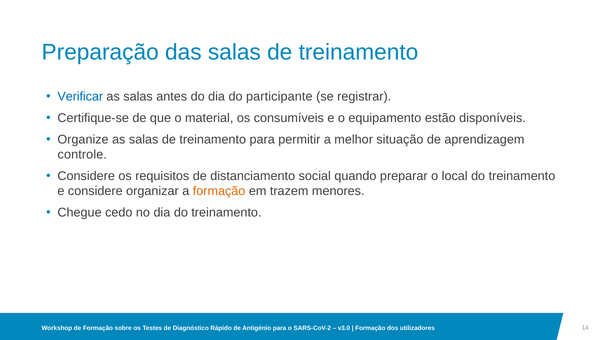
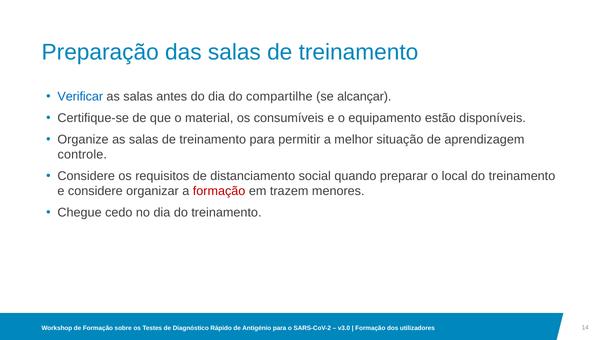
participante: participante -> compartilhe (279, 97)
registrar: registrar -> alcançar (364, 97)
formação colour: orange -> red (219, 191)
